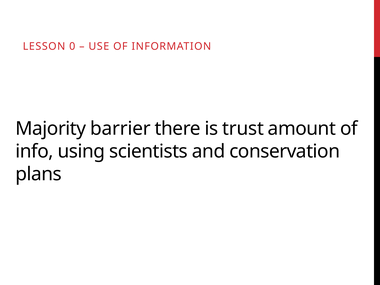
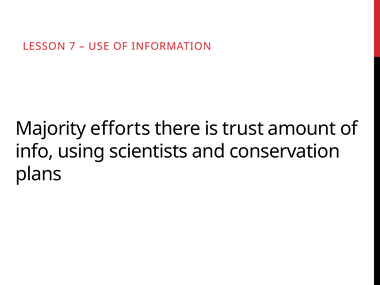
0: 0 -> 7 (72, 46)
barrier: barrier -> efforts (120, 128)
